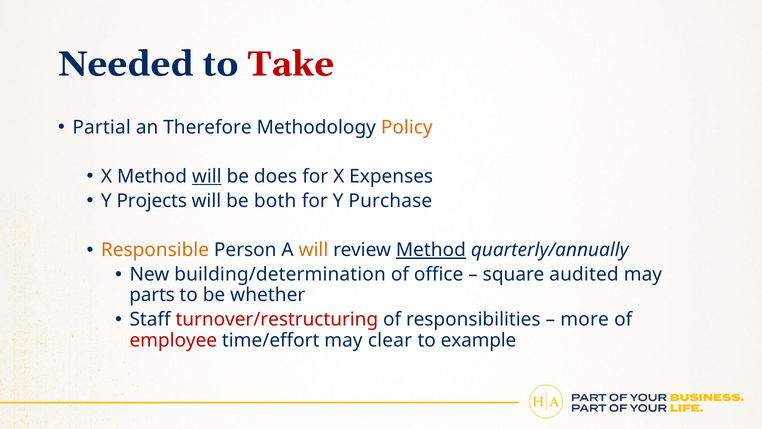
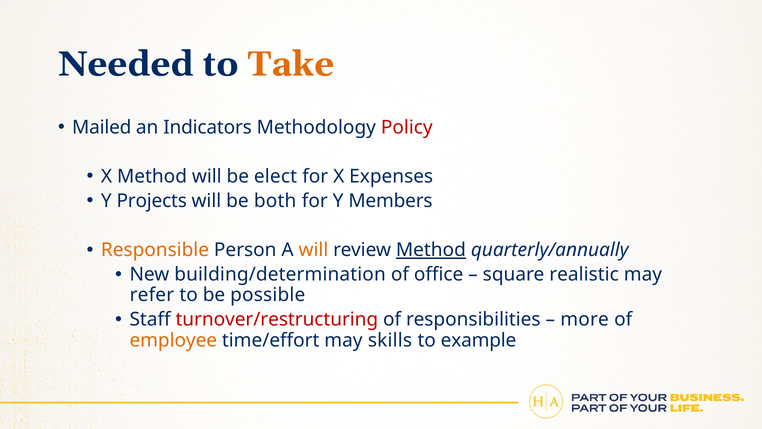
Take colour: red -> orange (291, 64)
Partial: Partial -> Mailed (102, 127)
Therefore: Therefore -> Indicators (208, 127)
Policy colour: orange -> red (407, 127)
will underline: present -> none (207, 176)
does: does -> elect (276, 176)
Purchase: Purchase -> Members (390, 201)
audited: audited -> realistic (584, 274)
parts: parts -> refer (152, 295)
whether: whether -> possible (268, 295)
employee colour: red -> orange (173, 340)
clear: clear -> skills (390, 340)
